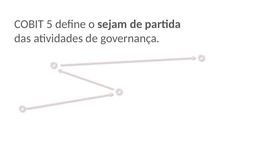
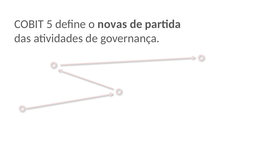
sejam: sejam -> novas (112, 24)
